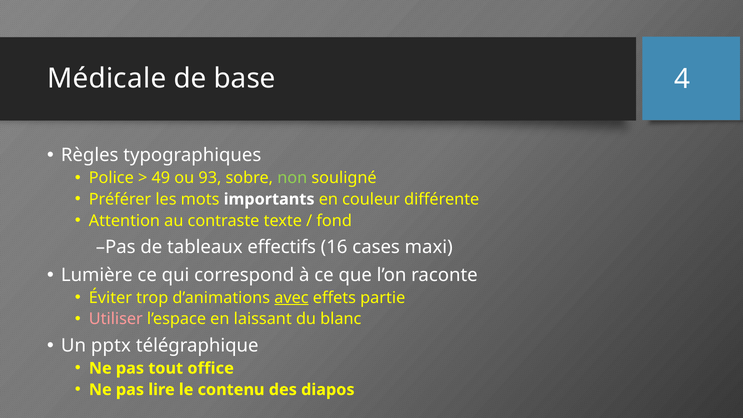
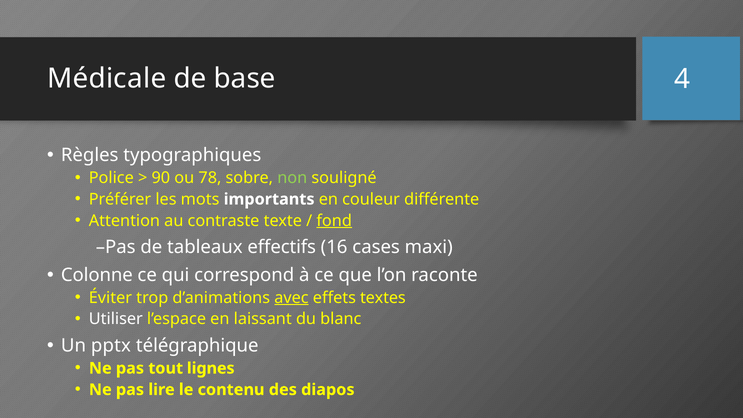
49: 49 -> 90 (161, 178)
93: 93 -> 78 (210, 178)
fond underline: none -> present (334, 221)
Lumière: Lumière -> Colonne (97, 275)
partie: partie -> textes (383, 298)
Utiliser colour: pink -> white (116, 319)
office: office -> lignes (211, 368)
